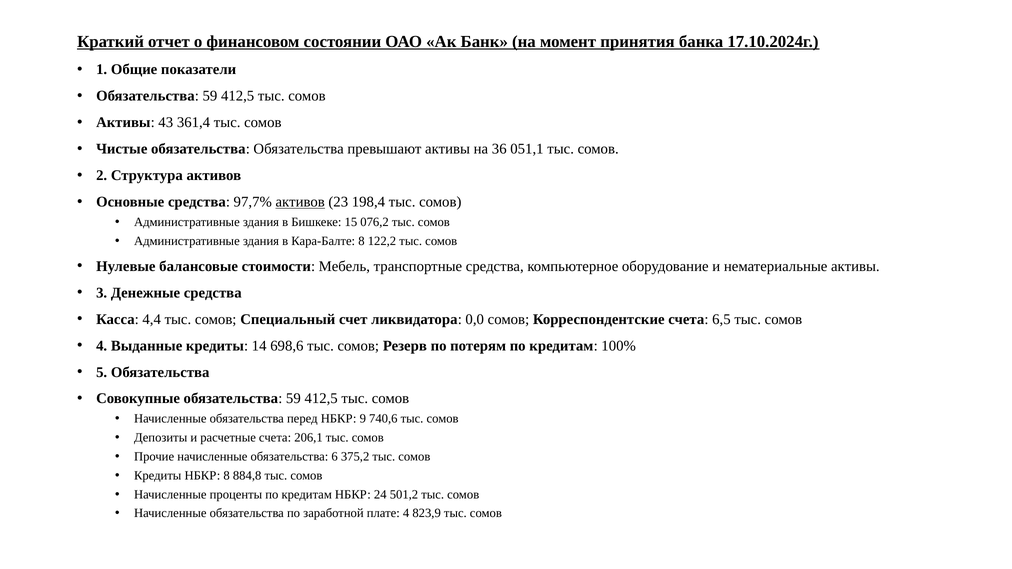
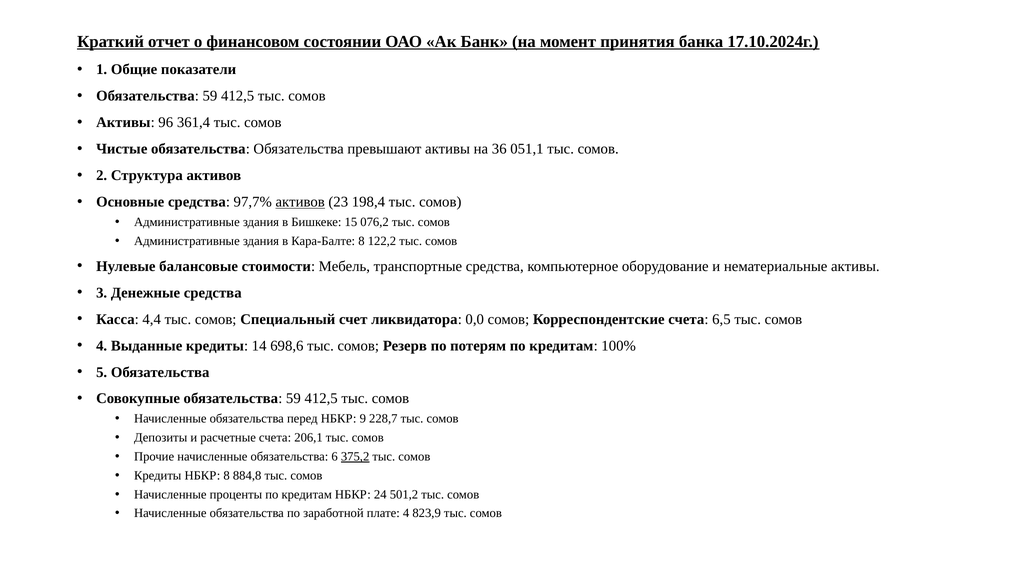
43: 43 -> 96 (166, 122)
740,6: 740,6 -> 228,7 (383, 419)
375,2 underline: none -> present (355, 457)
